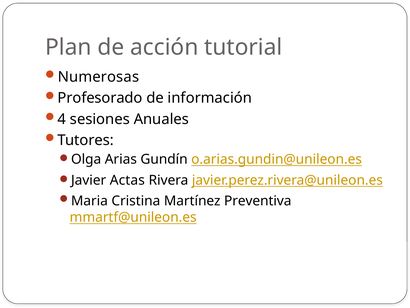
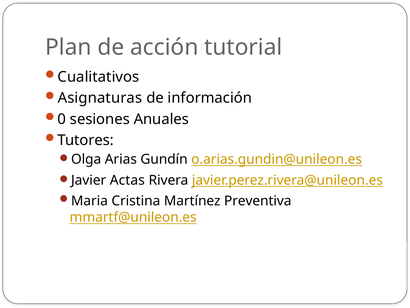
Numerosas: Numerosas -> Cualitativos (98, 77)
Profesorado: Profesorado -> Asignaturas (100, 98)
4: 4 -> 0 (62, 119)
